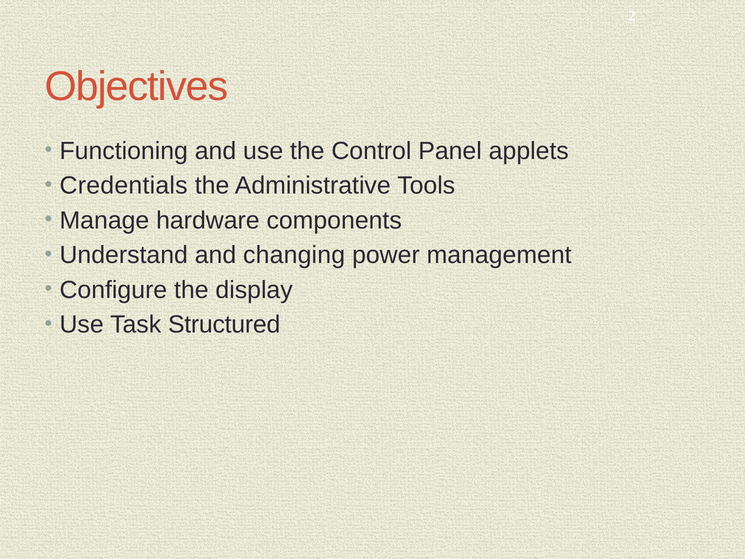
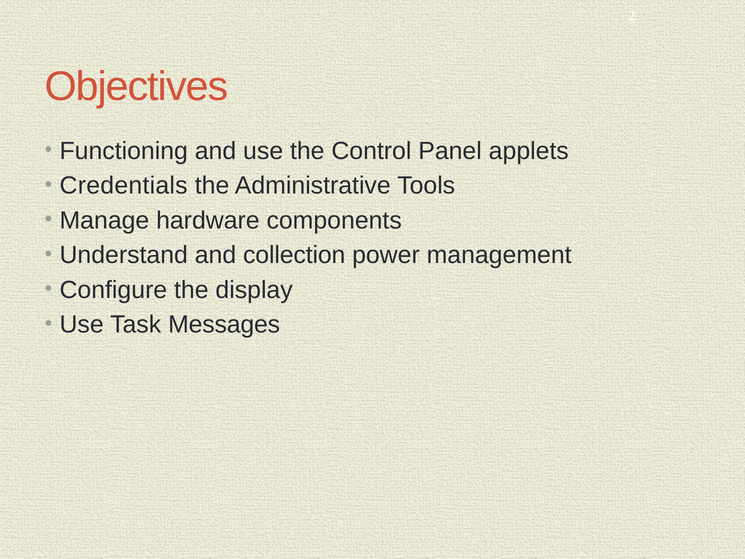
changing: changing -> collection (294, 255)
Structured: Structured -> Messages (224, 325)
